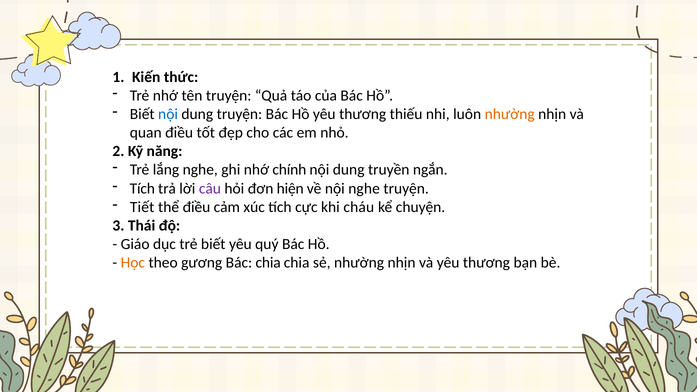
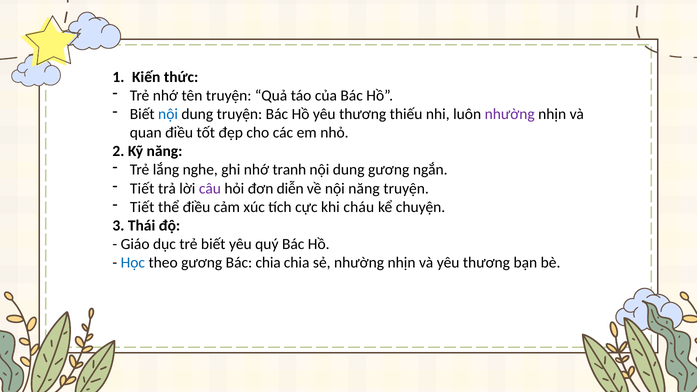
nhường colour: orange -> purple (510, 114)
chính: chính -> tranh (289, 170)
dung truyền: truyền -> gương (389, 170)
Tích: Tích -> Tiết (142, 188)
hiện: hiện -> diễn (290, 188)
nội nghe: nghe -> năng (364, 188)
Học colour: orange -> blue (133, 263)
